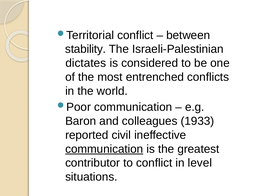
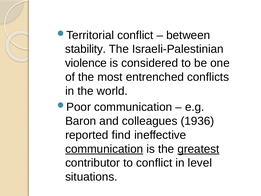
dictates: dictates -> violence (86, 63)
1933: 1933 -> 1936 (197, 121)
civil: civil -> find (121, 135)
greatest underline: none -> present (198, 149)
